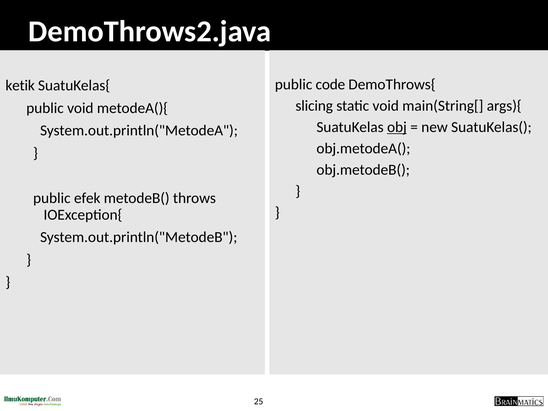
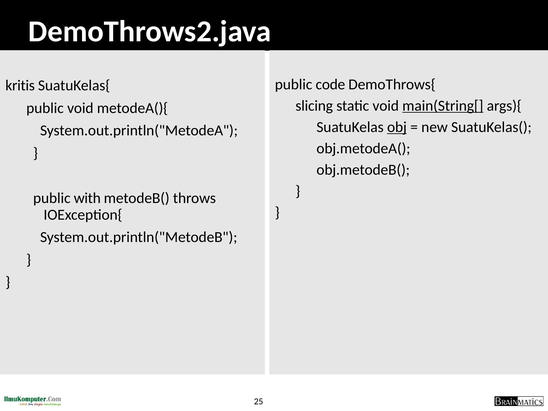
ketik: ketik -> kritis (20, 85)
main(String[ underline: none -> present (443, 106)
efek: efek -> with (87, 198)
